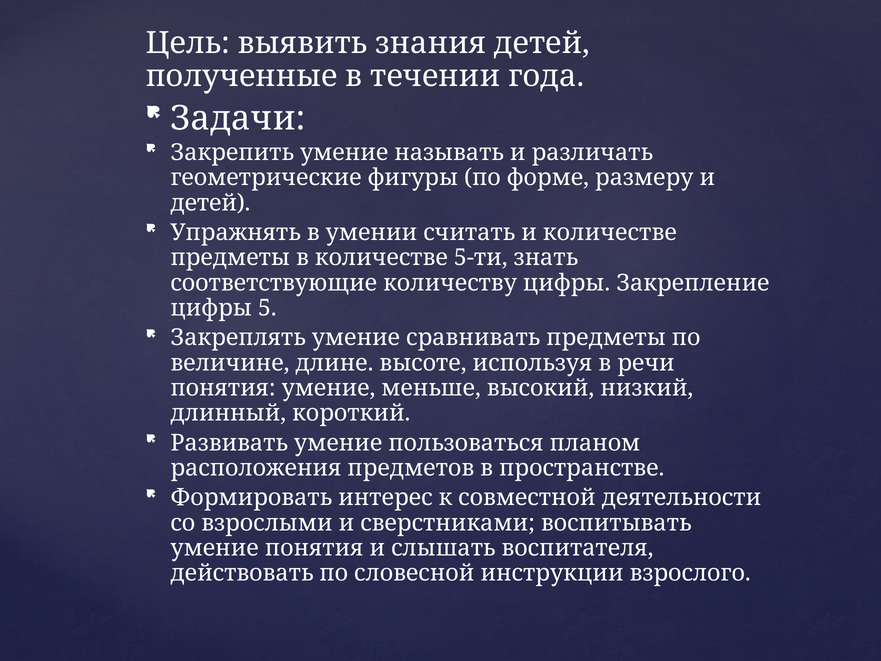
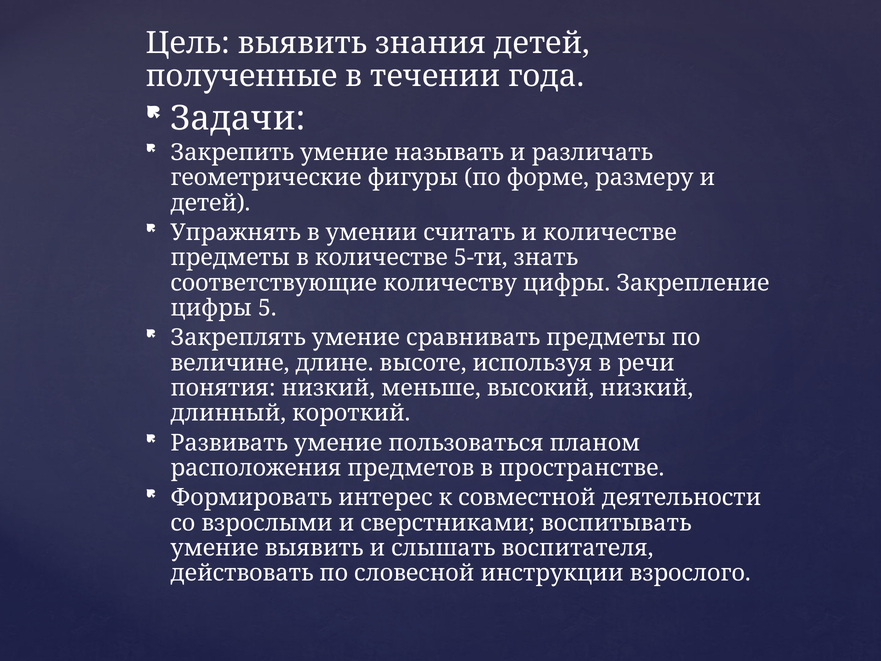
понятия умение: умение -> низкий (328, 388)
умение понятия: понятия -> выявить (314, 548)
